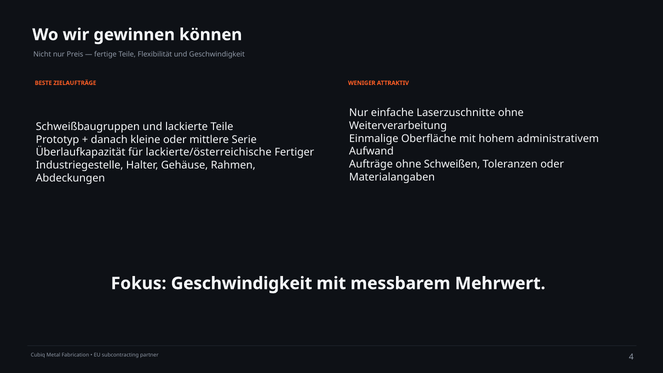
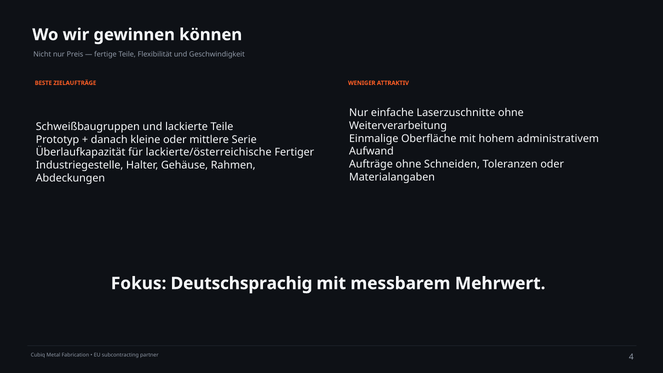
Schweißen: Schweißen -> Schneiden (452, 164)
Fokus Geschwindigkeit: Geschwindigkeit -> Deutschsprachig (242, 283)
